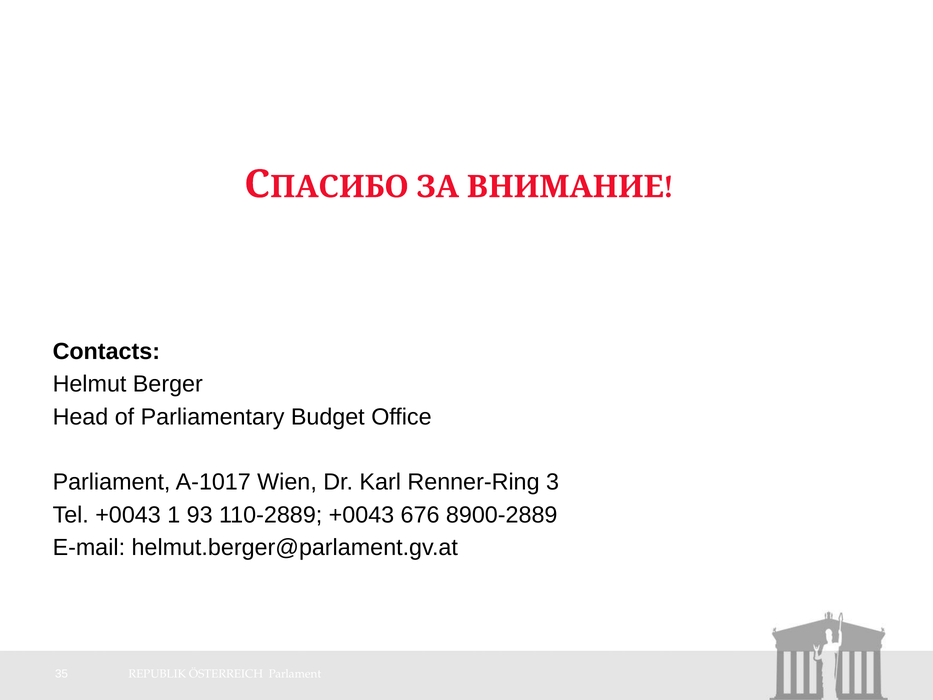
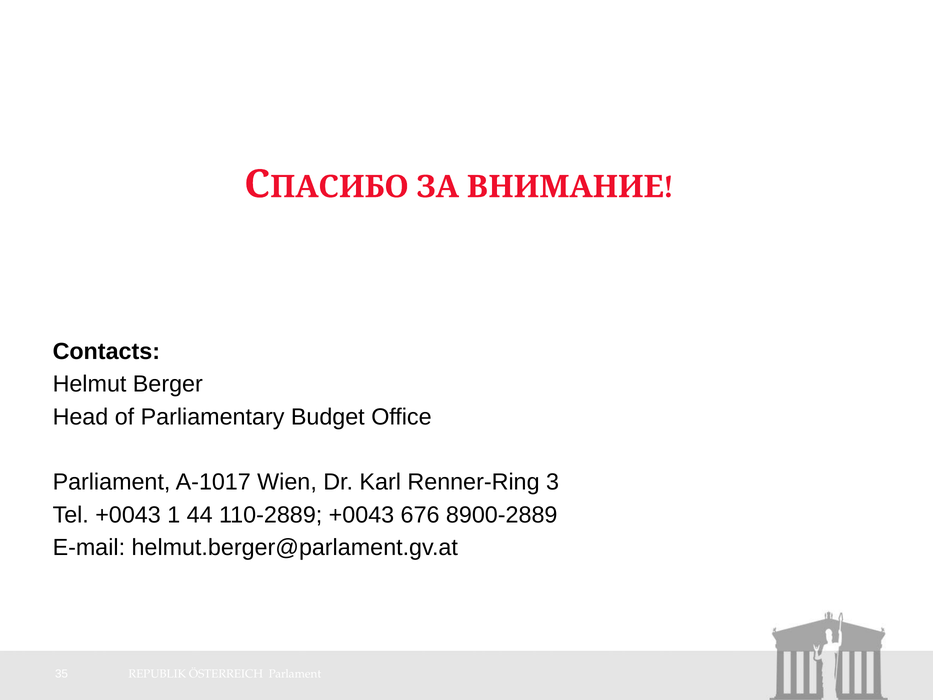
93: 93 -> 44 (200, 515)
